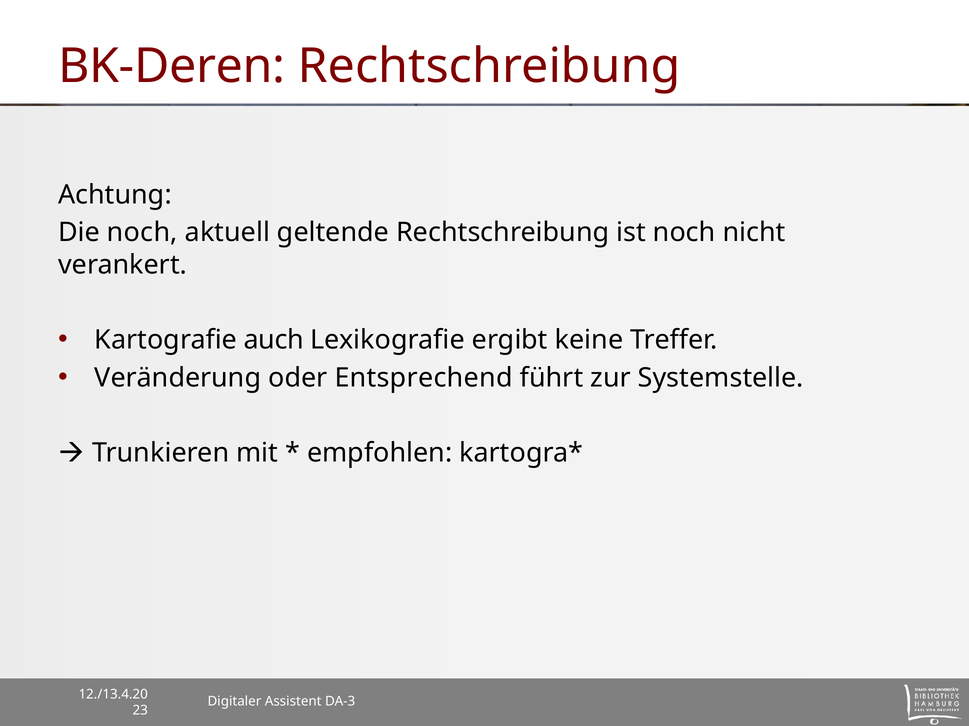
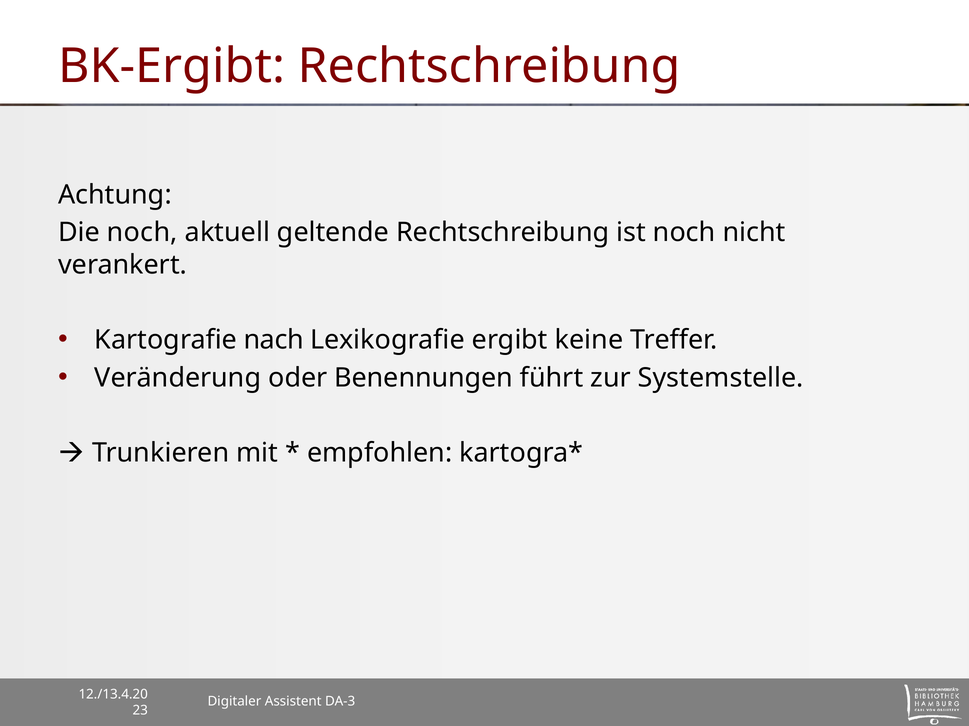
BK-Deren: BK-Deren -> BK-Ergibt (172, 66)
auch: auch -> nach (274, 340)
Entsprechend: Entsprechend -> Benennungen (424, 378)
